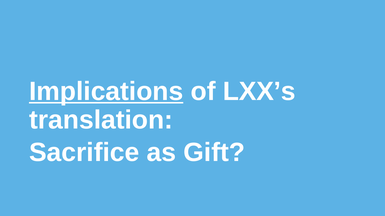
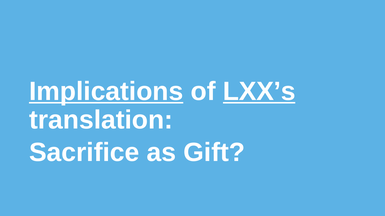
LXX’s underline: none -> present (259, 92)
